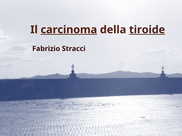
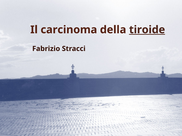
carcinoma underline: present -> none (69, 30)
